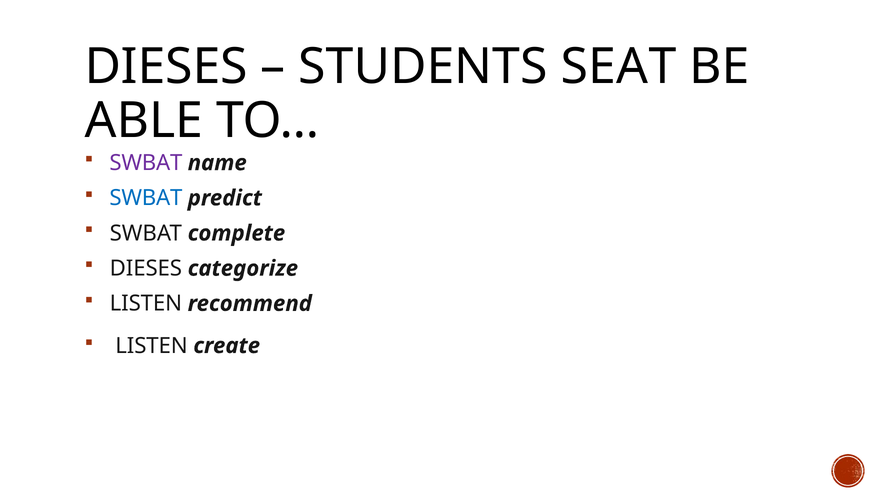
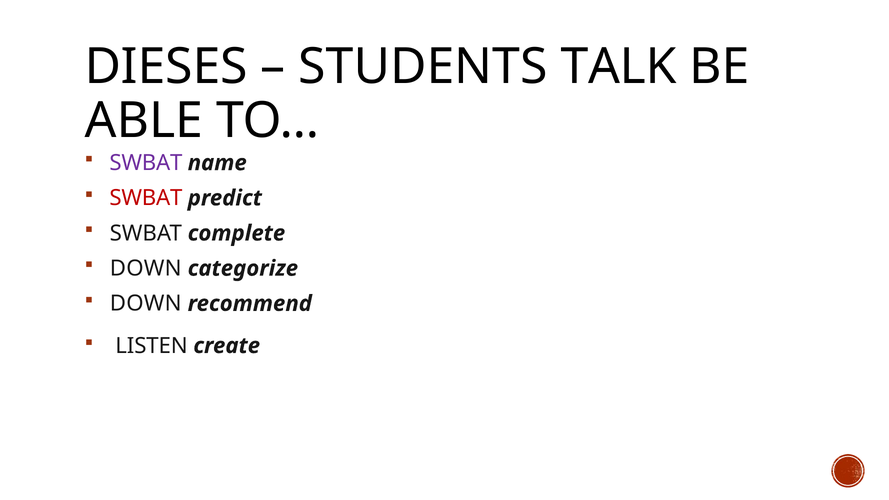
SEAT: SEAT -> TALK (619, 67)
SWBAT colour: blue -> red (146, 198)
DIESES: DIESES -> DOWN (146, 268)
LISTEN: LISTEN -> DOWN (146, 304)
